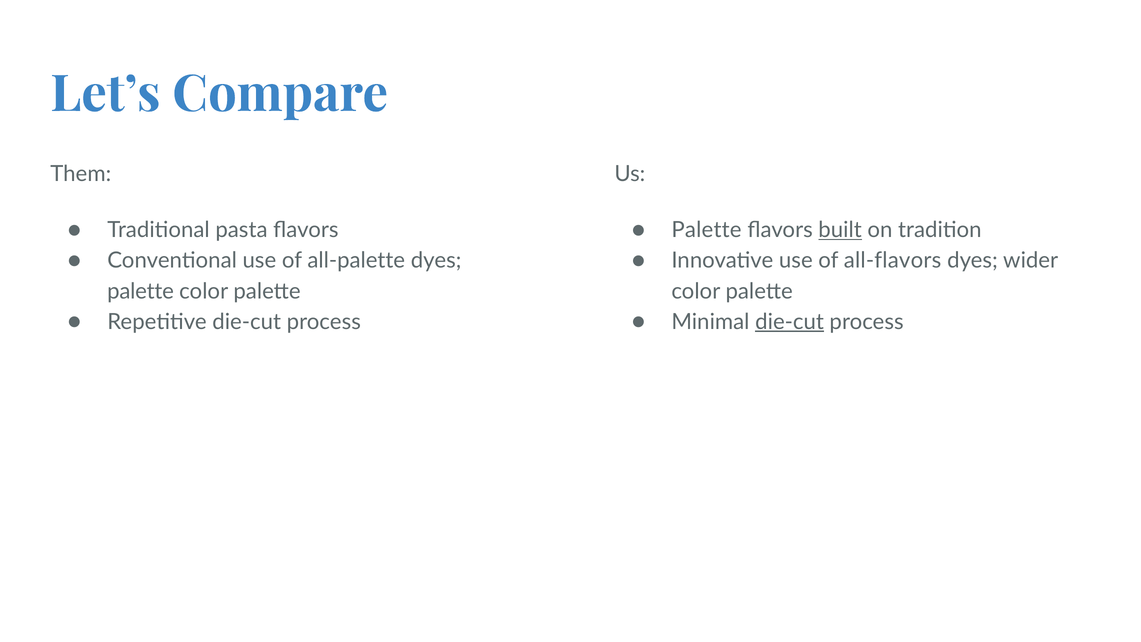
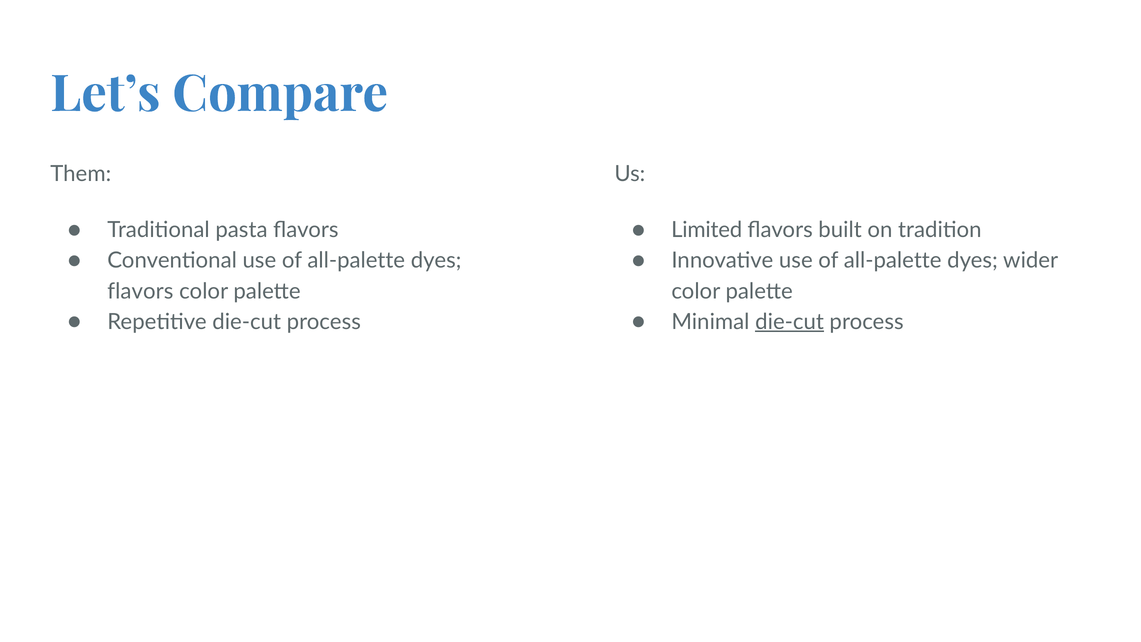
Palette: Palette -> Limited (707, 230)
built underline: present -> none (840, 230)
Innovative use of all-flavors: all-flavors -> all-palette (893, 261)
palette: palette -> flavors (140, 291)
